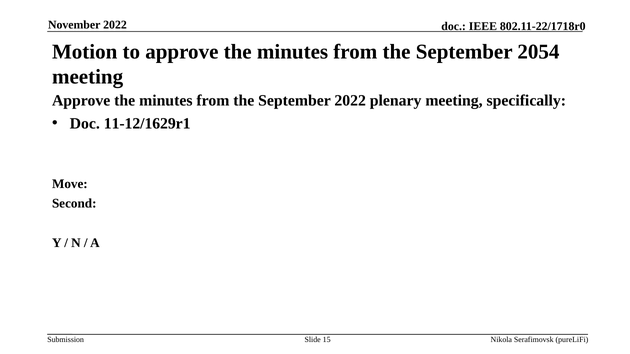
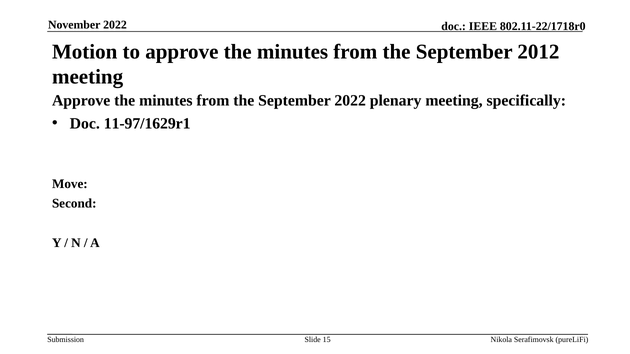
2054: 2054 -> 2012 (538, 52)
11-12/1629r1: 11-12/1629r1 -> 11-97/1629r1 (147, 124)
